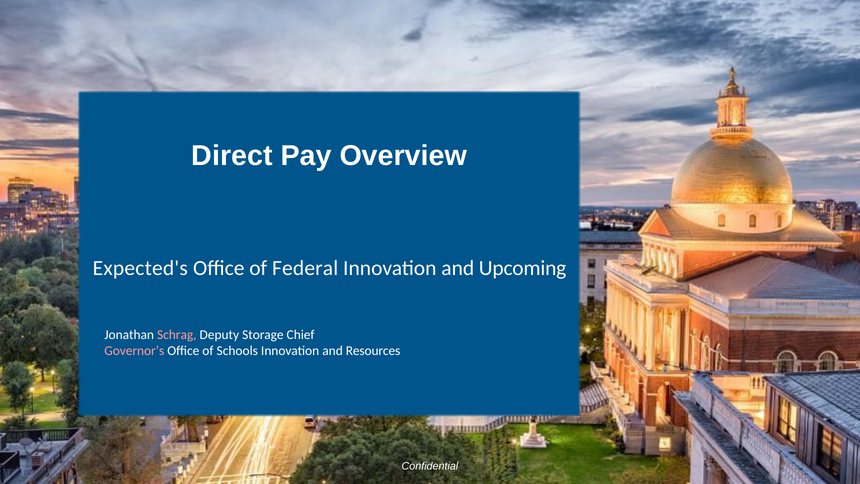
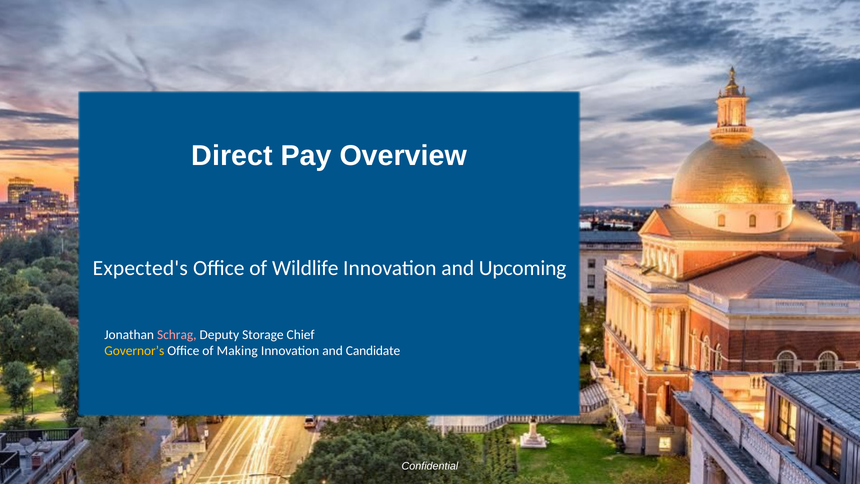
Federal: Federal -> Wildlife (305, 268)
Governor’s colour: pink -> yellow (134, 351)
Schools: Schools -> Making (237, 351)
Resources: Resources -> Candidate (373, 351)
